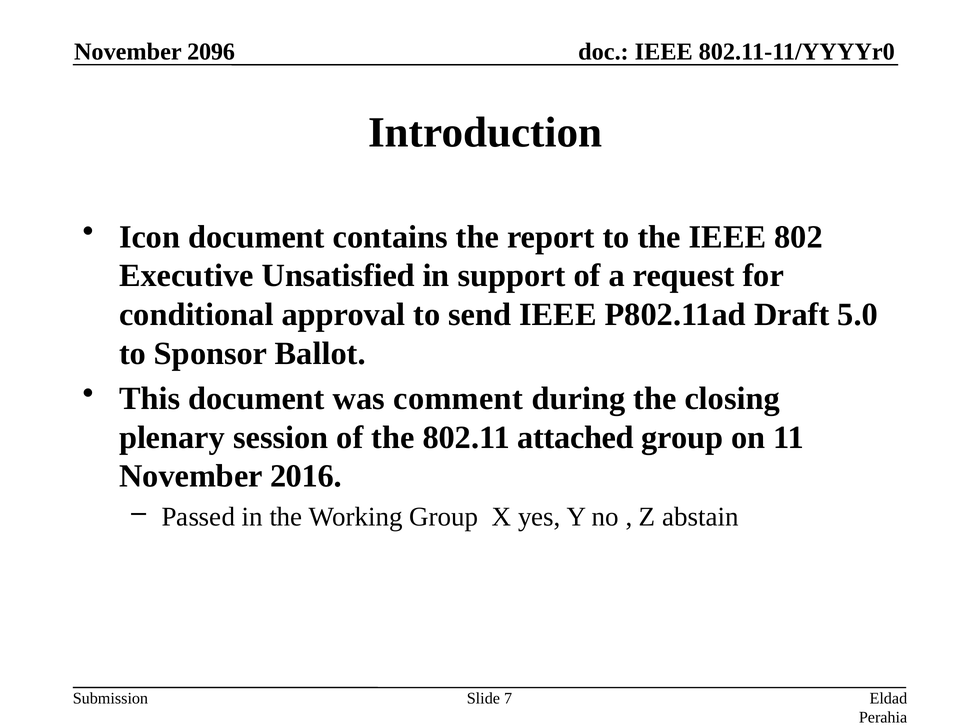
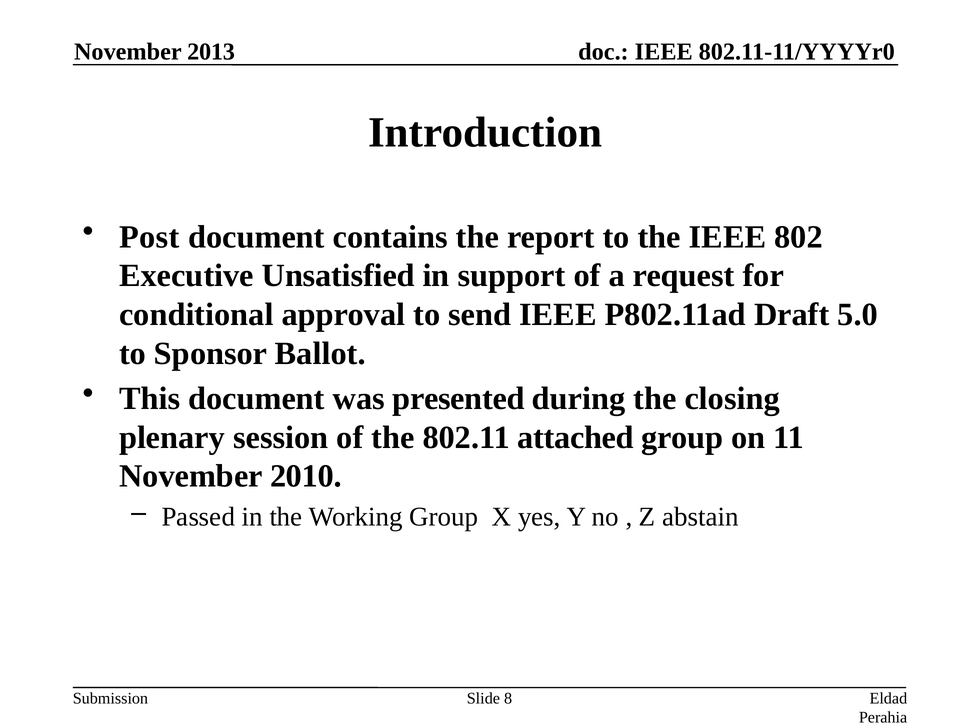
2096: 2096 -> 2013 (211, 52)
Icon: Icon -> Post (149, 237)
comment: comment -> presented (459, 399)
2016: 2016 -> 2010 (306, 476)
7: 7 -> 8 (508, 698)
